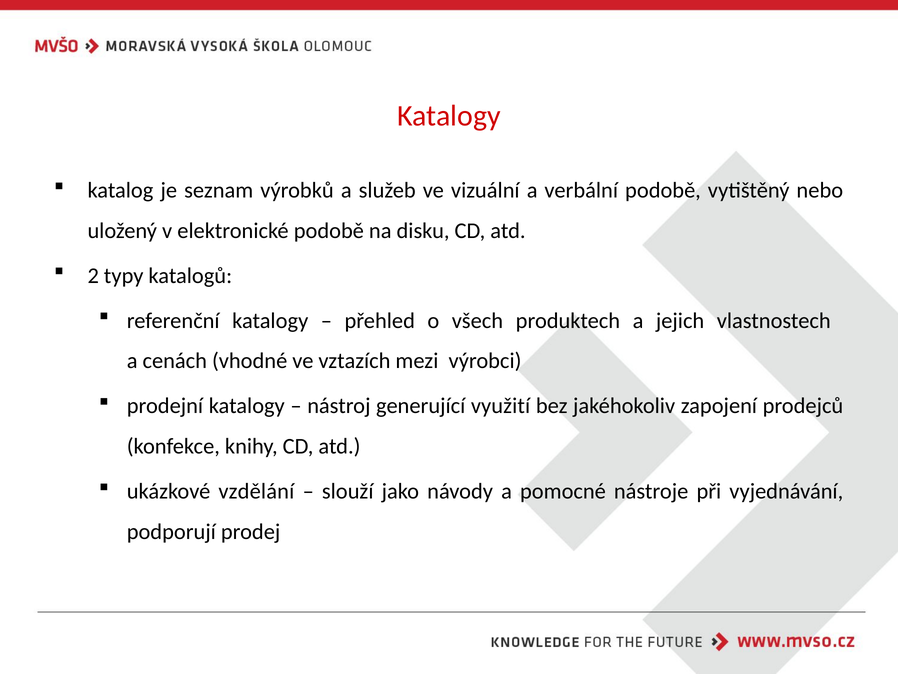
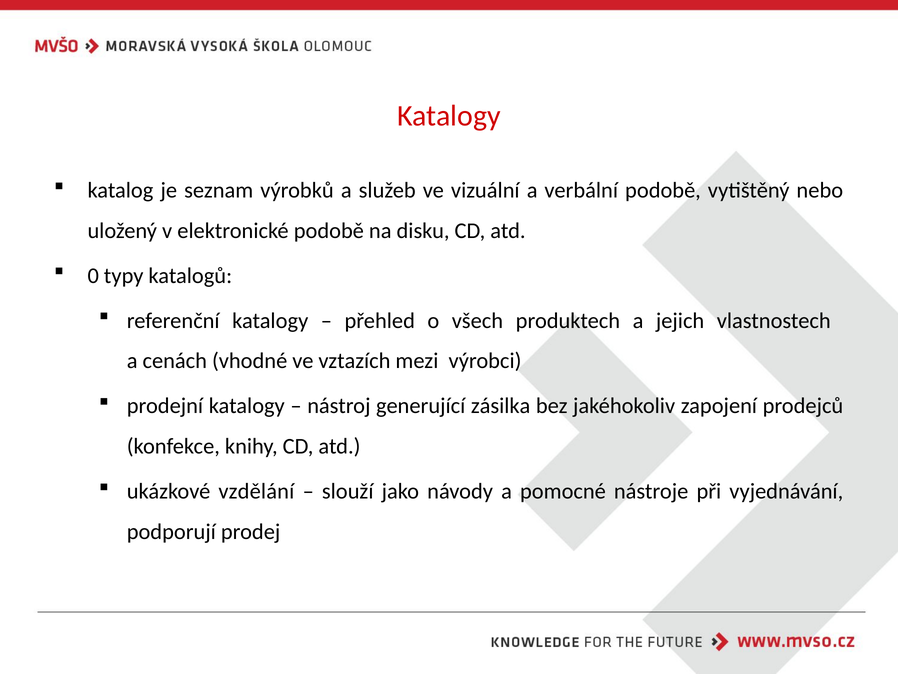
2: 2 -> 0 (93, 275)
využití: využití -> zásilka (501, 406)
